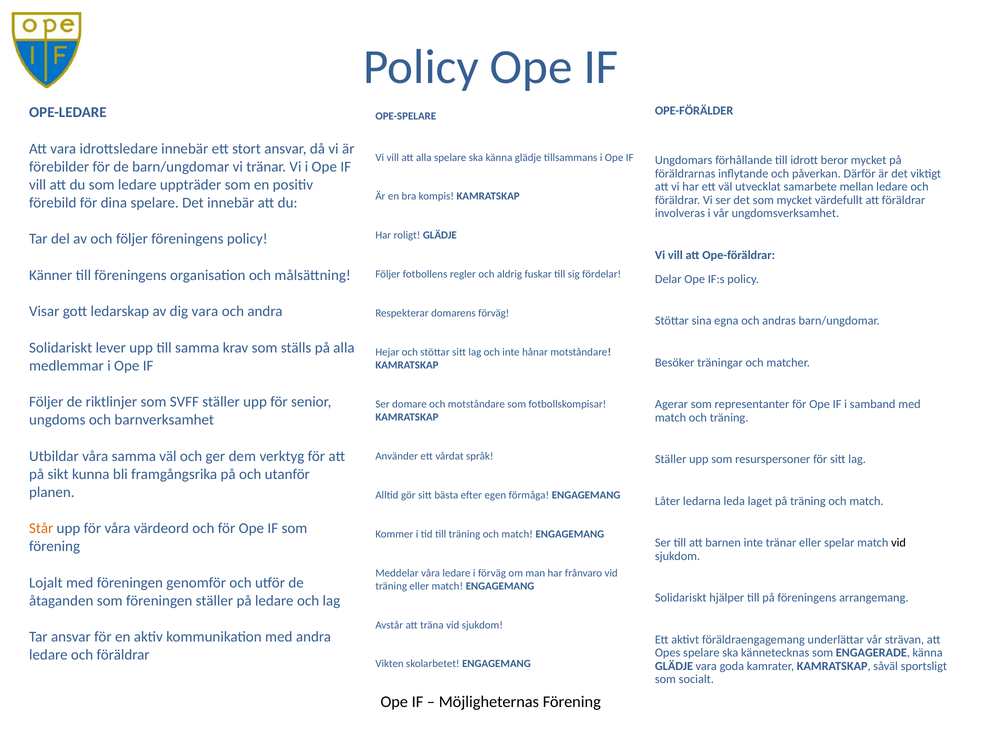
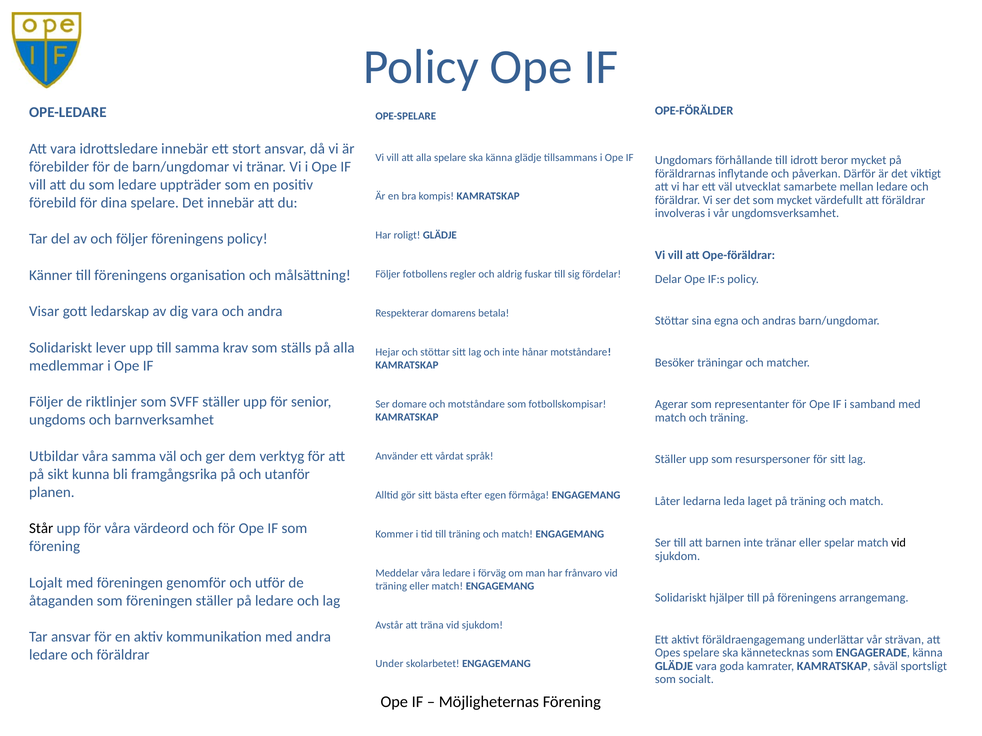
domarens förväg: förväg -> betala (494, 313)
Står colour: orange -> black (41, 529)
Vikten: Vikten -> Under (389, 664)
